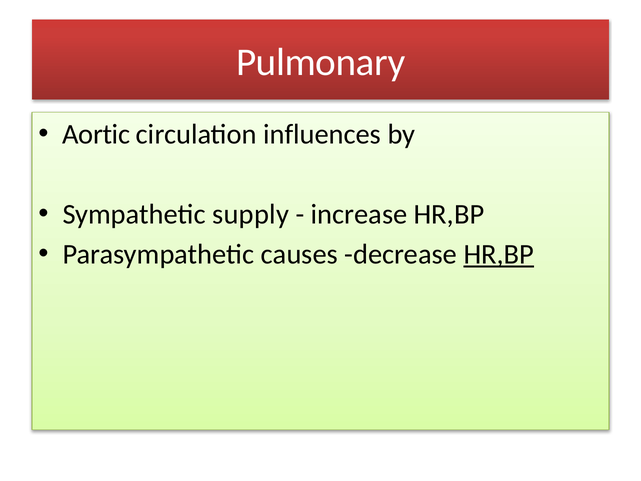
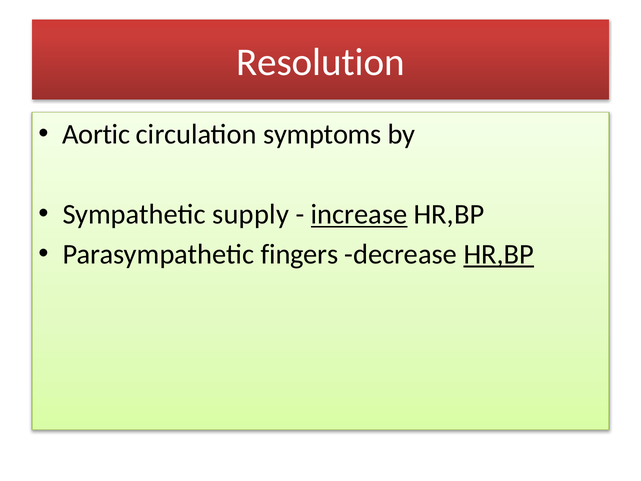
Pulmonary: Pulmonary -> Resolution (321, 62)
influences: influences -> symptoms (322, 134)
increase underline: none -> present (359, 214)
causes: causes -> fingers (300, 254)
